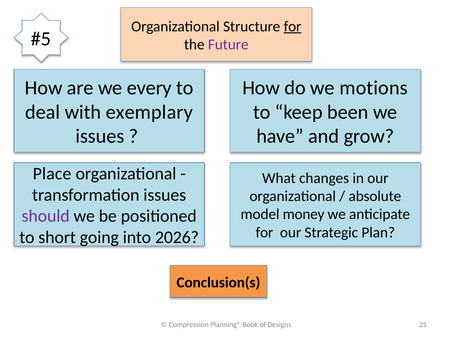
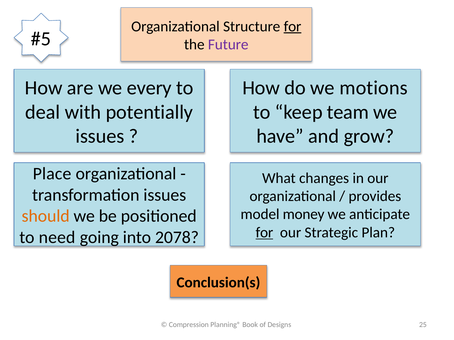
exemplary: exemplary -> potentially (149, 112)
been: been -> team (348, 112)
absolute: absolute -> provides (375, 196)
should colour: purple -> orange (46, 216)
for underline: none -> present (264, 233)
short: short -> need (57, 238)
2026: 2026 -> 2078 (177, 238)
